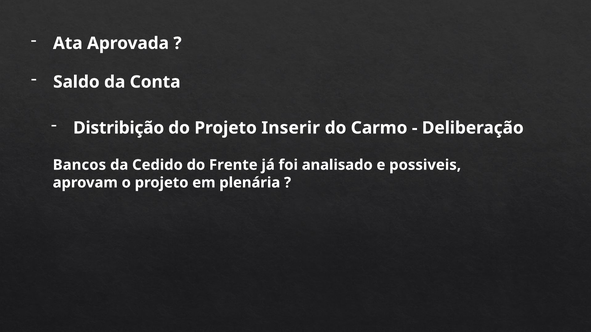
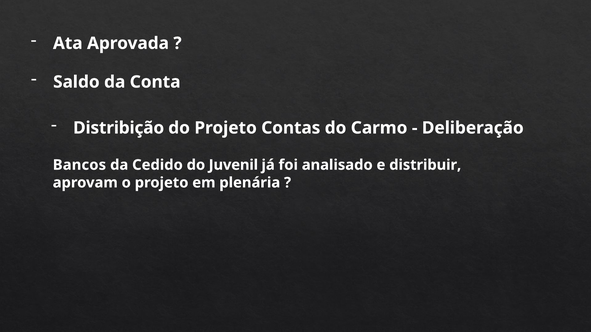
Inserir: Inserir -> Contas (291, 128)
Frente: Frente -> Juvenil (233, 165)
possiveis: possiveis -> distribuir (425, 165)
